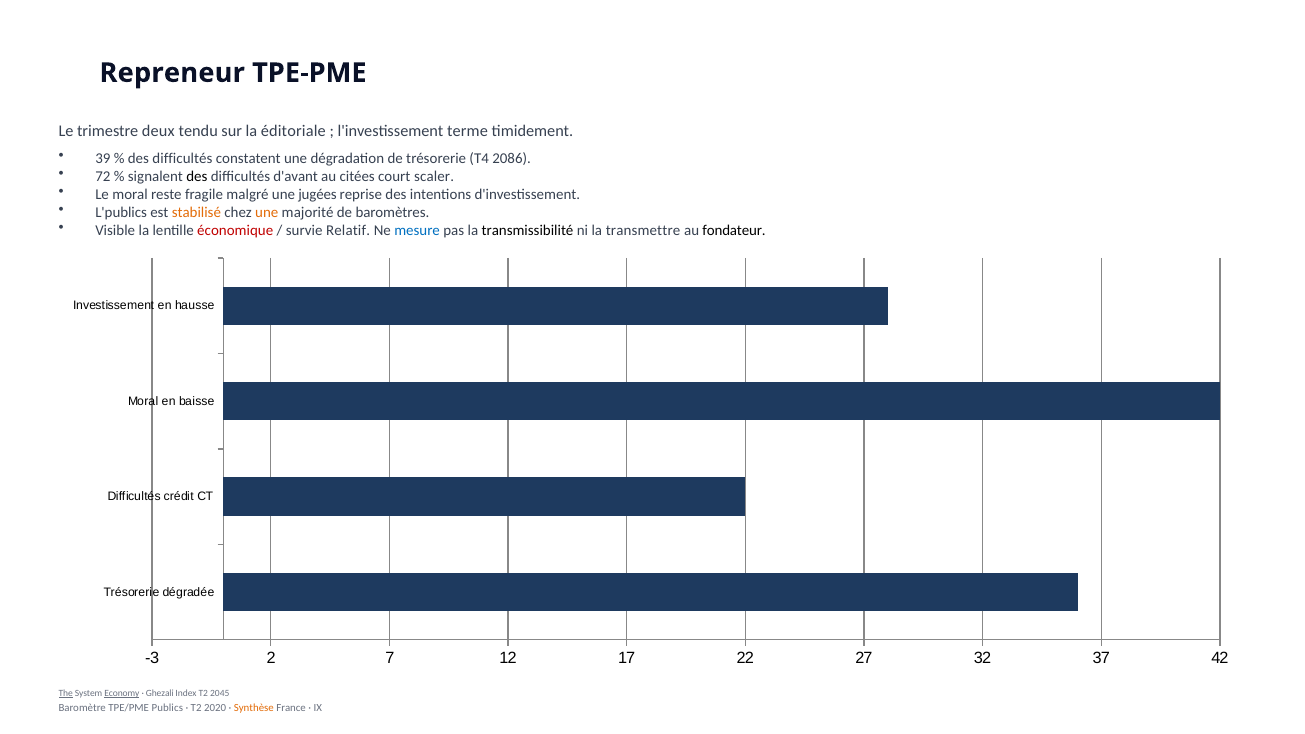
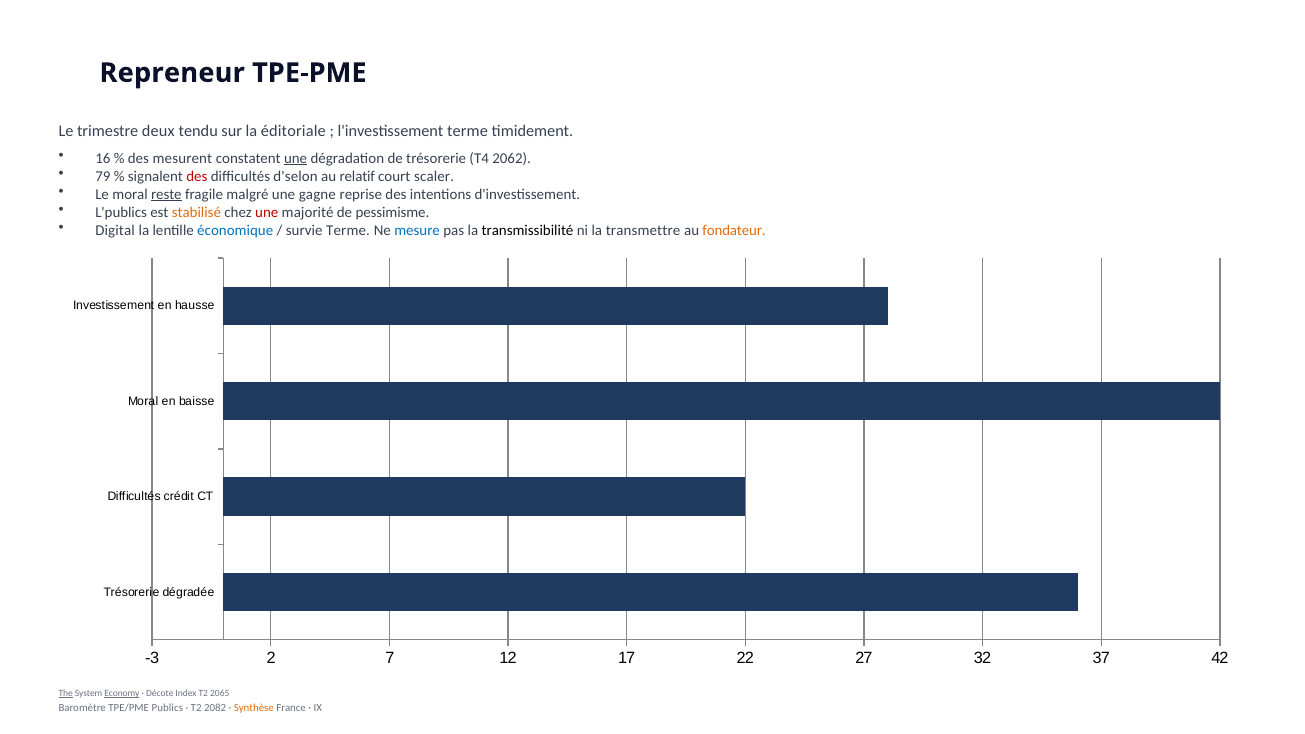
39: 39 -> 16 (103, 158)
difficultés: difficultés -> mesurent (182, 158)
une underline: none -> present (296, 158)
2086: 2086 -> 2062 (512, 158)
72: 72 -> 79 (103, 176)
des colour: black -> red (197, 176)
d'avant: d'avant -> d'selon (296, 176)
citées: citées -> relatif (357, 176)
reste underline: none -> present (166, 194)
jugées: jugées -> gagne (317, 194)
une colour: orange -> red (267, 212)
baromètres: baromètres -> pessimisme (392, 212)
Visible: Visible -> Digital (115, 230)
économique colour: red -> blue (235, 230)
survie Relatif: Relatif -> Terme (348, 230)
fondateur colour: black -> orange (734, 230)
Ghezali: Ghezali -> Décote (160, 693)
2045: 2045 -> 2065 (220, 693)
2020: 2020 -> 2082 (215, 708)
